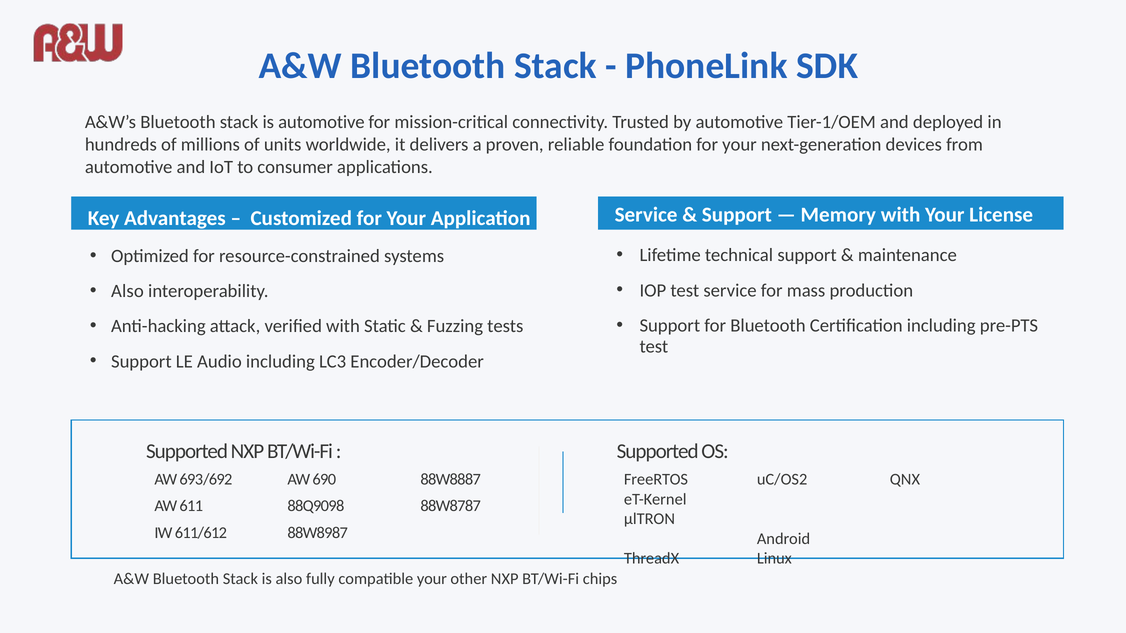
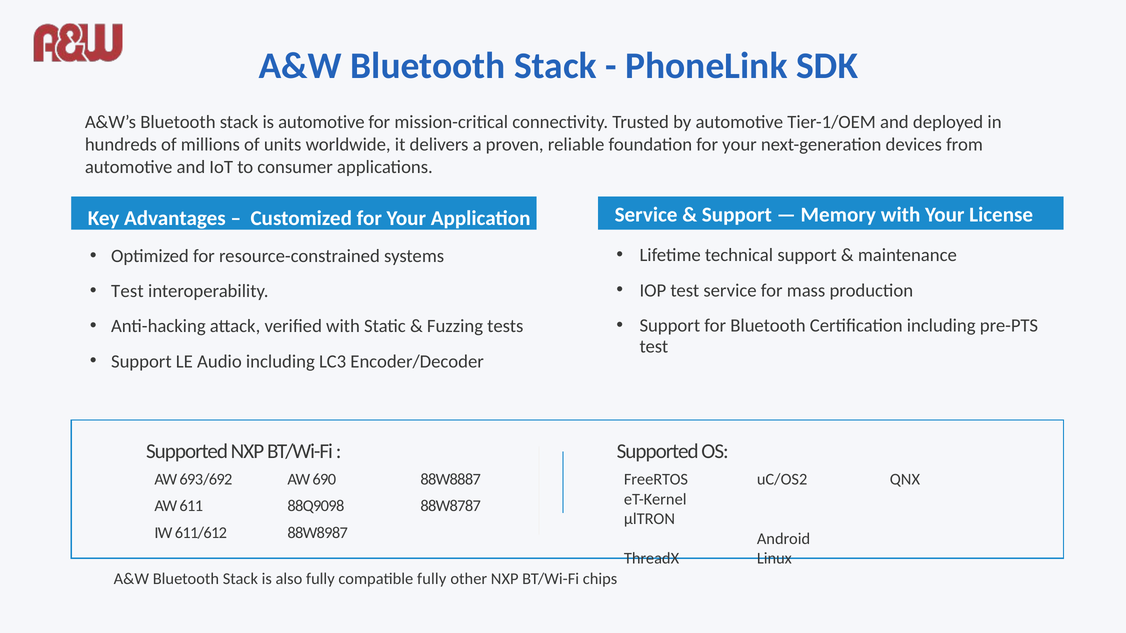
Also: Also -> Test (127, 291)
compatible your: your -> fully (432, 579)
